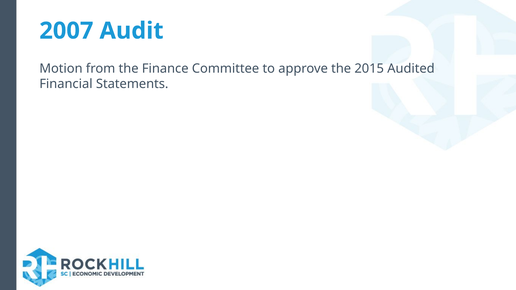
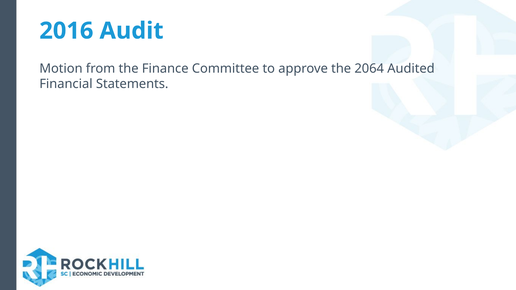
2007: 2007 -> 2016 (66, 31)
2015: 2015 -> 2064 (369, 69)
